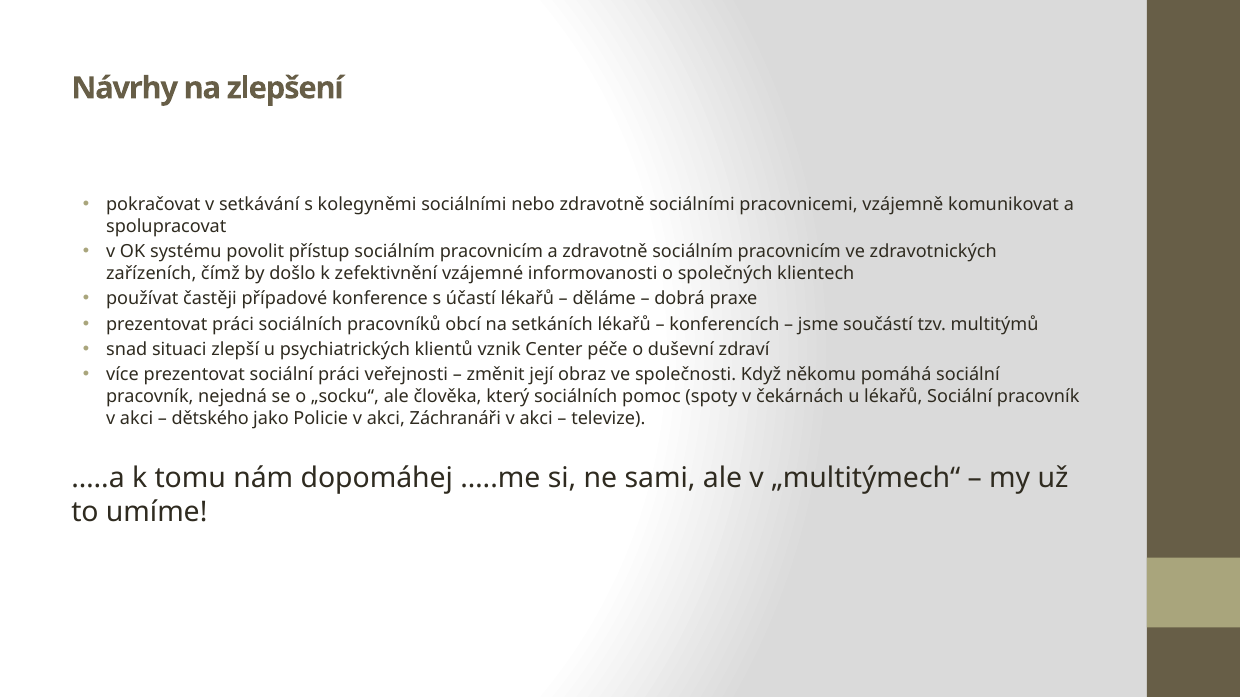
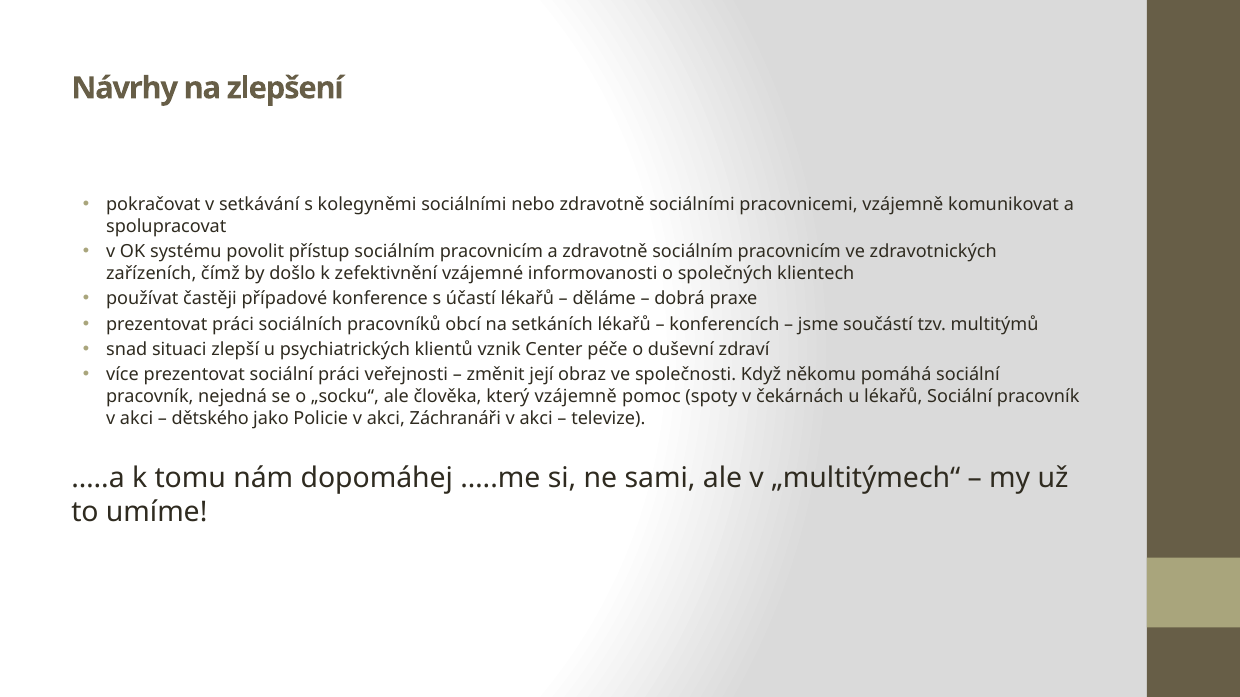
který sociálních: sociálních -> vzájemně (576, 397)
